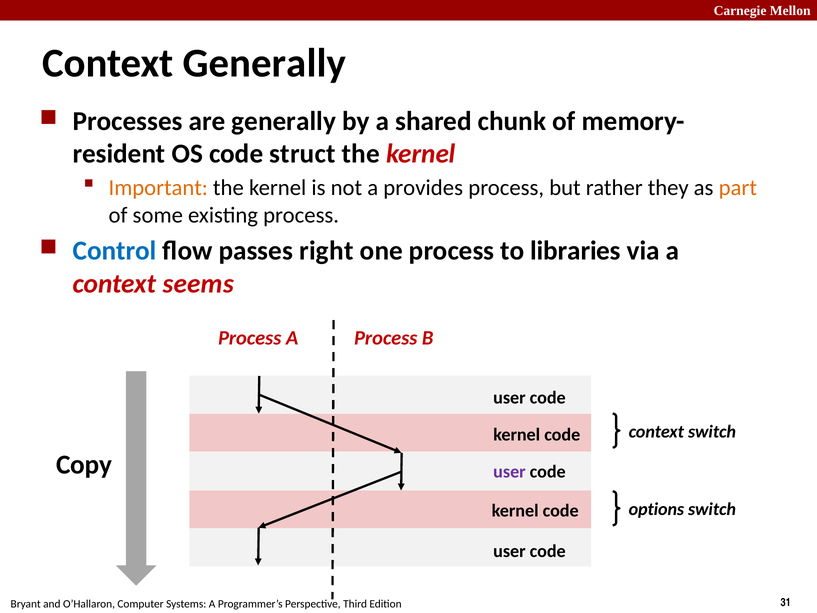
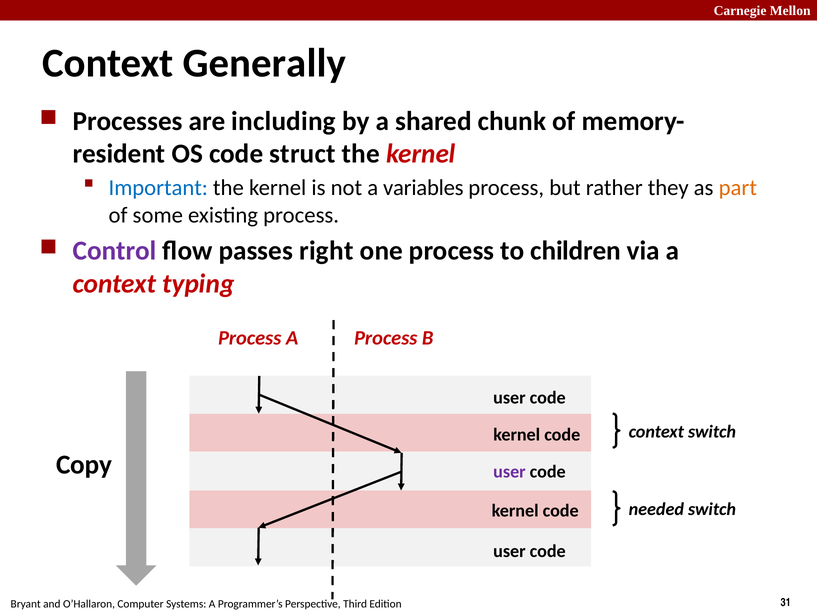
are generally: generally -> including (284, 121)
Important colour: orange -> blue (158, 188)
provides: provides -> variables (423, 188)
Control colour: blue -> purple (115, 251)
libraries: libraries -> children (576, 251)
seems: seems -> typing (198, 284)
options: options -> needed (656, 509)
